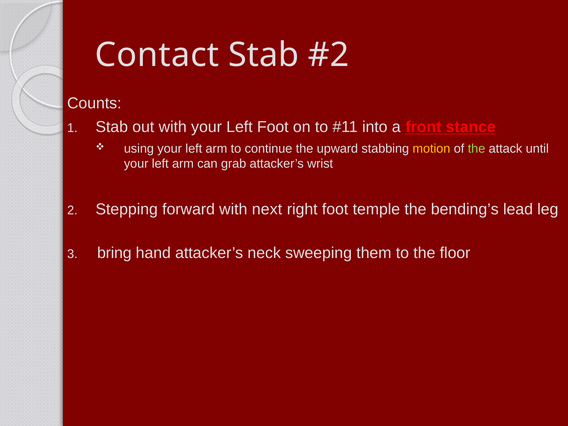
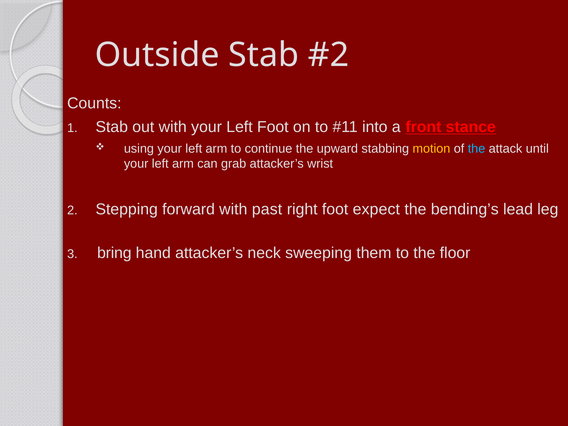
Contact: Contact -> Outside (157, 55)
the colour: light green -> light blue (477, 149)
next: next -> past (267, 209)
temple: temple -> expect (376, 209)
